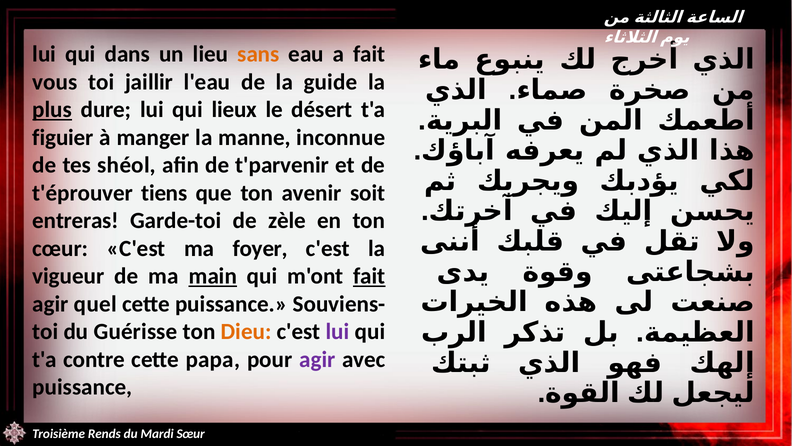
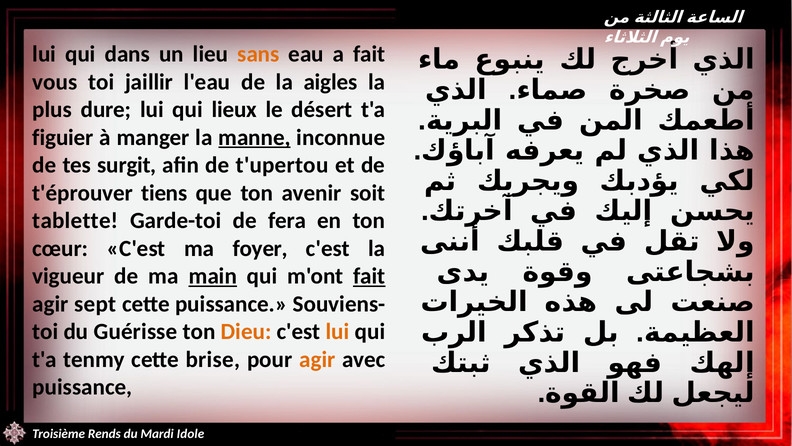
guide: guide -> aigles (331, 82)
plus underline: present -> none (52, 110)
manne underline: none -> present (254, 137)
shéol: shéol -> surgit (127, 165)
t'parvenir: t'parvenir -> t'upertou (282, 165)
entreras: entreras -> tablette (75, 221)
zèle: zèle -> fera (287, 221)
quel: quel -> sept (95, 304)
lui colour: purple -> orange (338, 331)
contre: contre -> tenmy (94, 359)
papa: papa -> brise (213, 359)
agir colour: purple -> orange (317, 359)
Sœur: Sœur -> Idole (191, 433)
